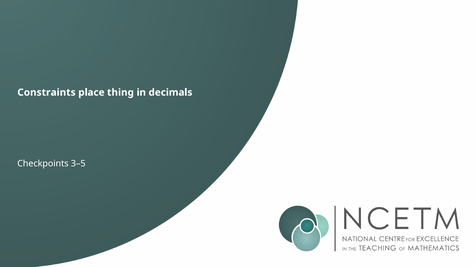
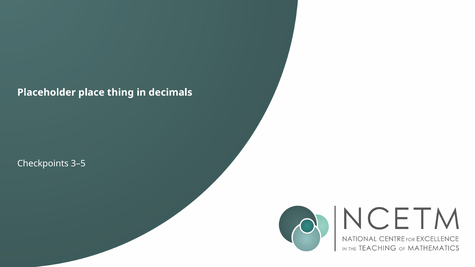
Constraints: Constraints -> Placeholder (47, 92)
